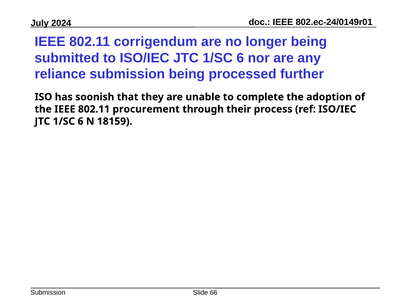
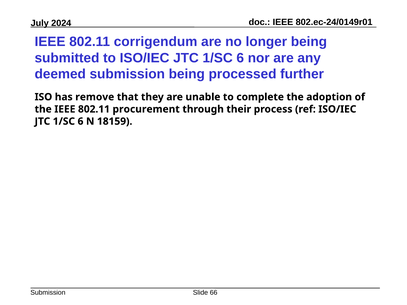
reliance: reliance -> deemed (60, 74)
soonish: soonish -> remove (95, 97)
